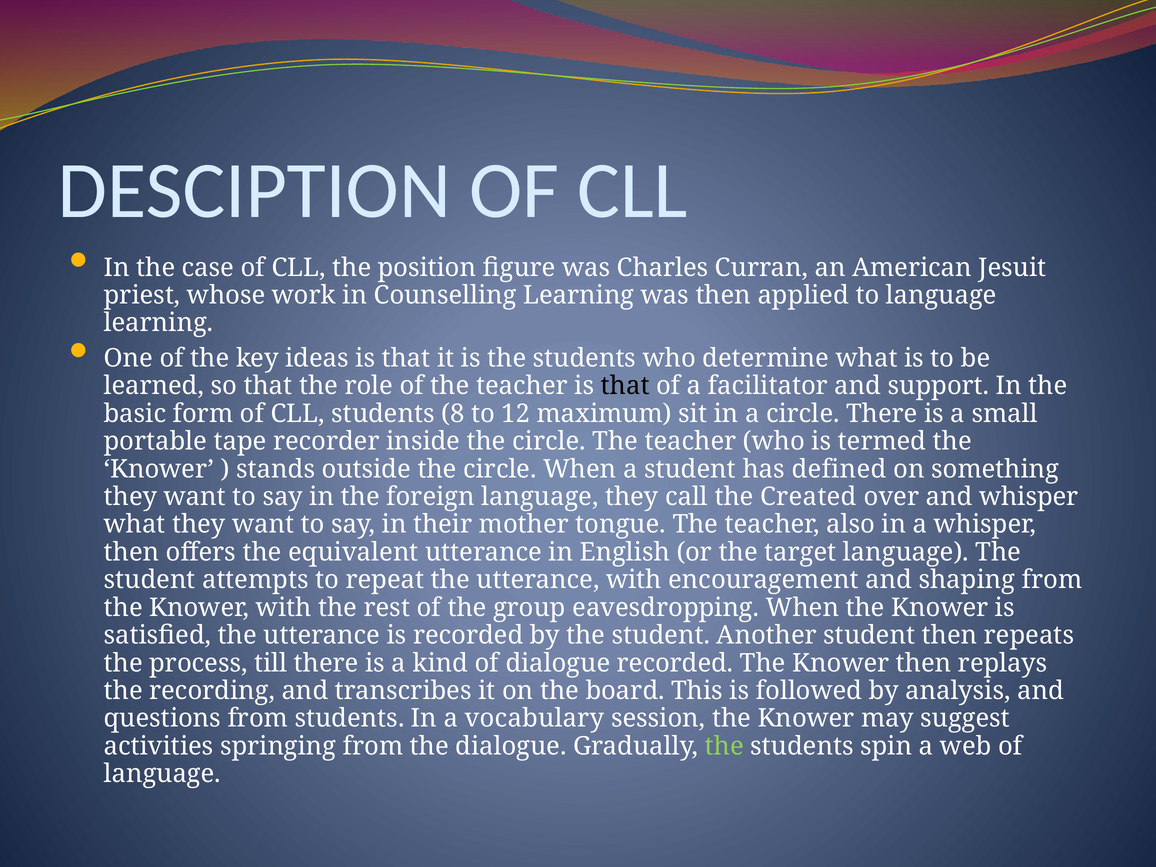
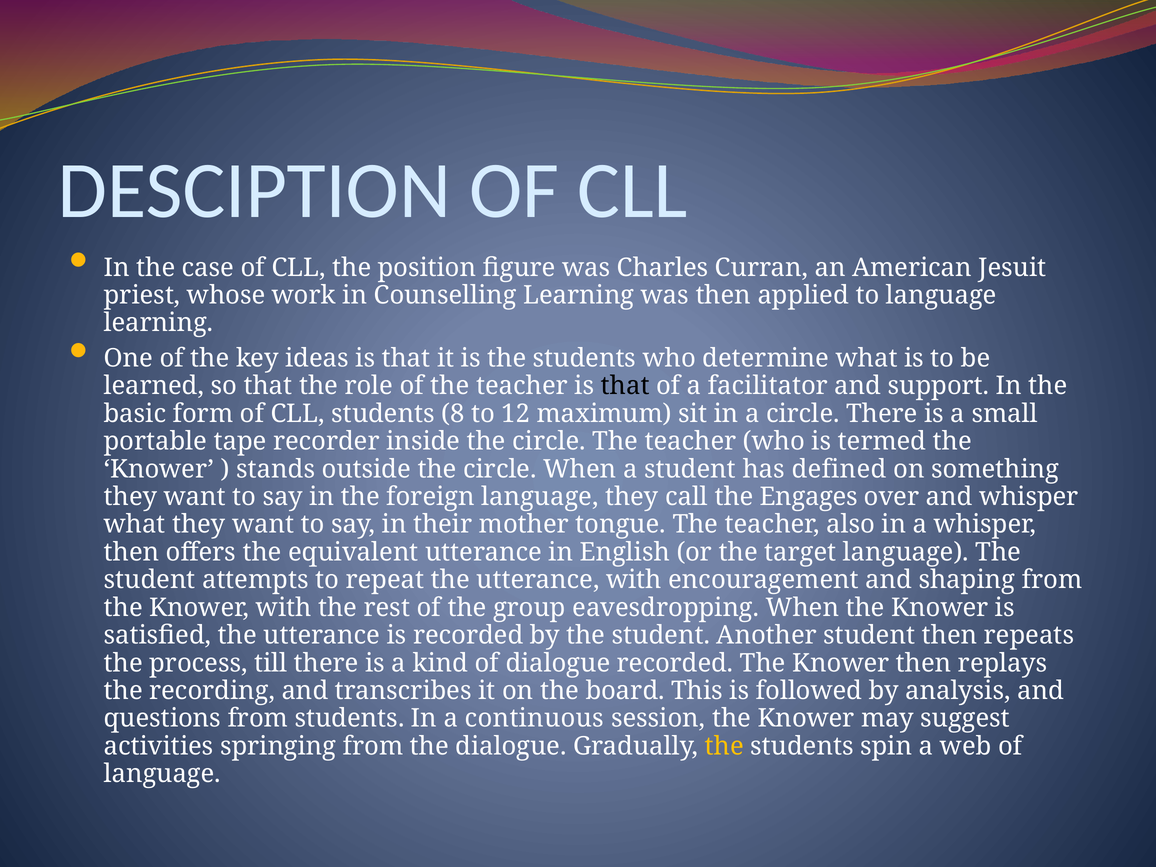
Created: Created -> Engages (809, 497)
vocabulary: vocabulary -> continuous (534, 718)
the colour: light green -> yellow (724, 746)
